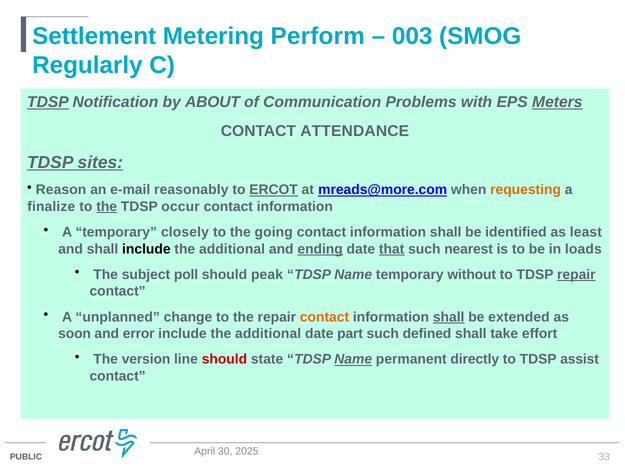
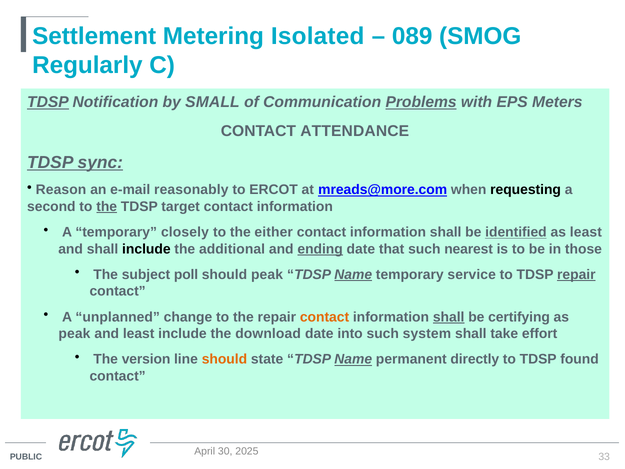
Perform: Perform -> Isolated (318, 36)
003: 003 -> 089 (412, 36)
ABOUT: ABOUT -> SMALL (212, 102)
Problems underline: none -> present (421, 102)
Meters underline: present -> none (557, 102)
sites: sites -> sync (100, 162)
ERCOT underline: present -> none (274, 190)
requesting colour: orange -> black (526, 190)
finalize: finalize -> second (51, 206)
occur: occur -> target (181, 206)
going: going -> either (274, 232)
identified underline: none -> present (516, 232)
that underline: present -> none (392, 249)
loads: loads -> those (583, 249)
Name underline: none -> present (353, 275)
without: without -> service (472, 275)
extended: extended -> certifying (519, 317)
soon: soon -> peak (74, 334)
and error: error -> least (139, 334)
additional: additional -> download (268, 334)
part: part -> into (350, 334)
defined: defined -> system (427, 334)
should colour: red -> orange (224, 359)
assist: assist -> found (580, 359)
